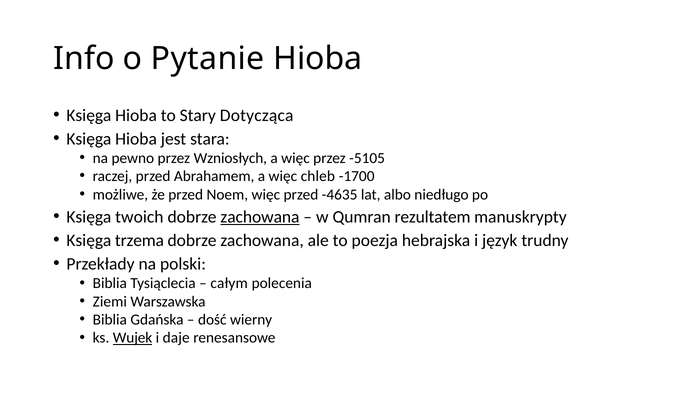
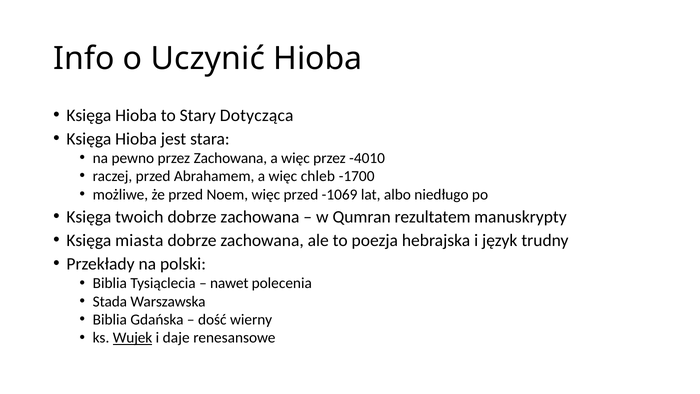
Pytanie: Pytanie -> Uczynić (208, 59)
przez Wzniosłych: Wzniosłych -> Zachowana (230, 158)
-5105: -5105 -> -4010 (367, 158)
-4635: -4635 -> -1069 (340, 194)
zachowana underline: present -> none (260, 217)
trzema: trzema -> miasta (139, 240)
całym: całym -> nawet (229, 283)
Ziemi: Ziemi -> Stada (110, 301)
